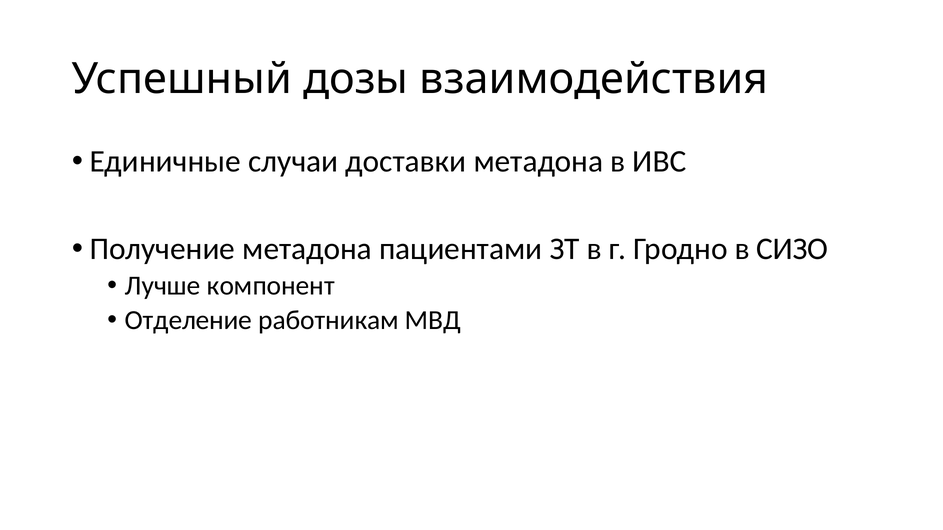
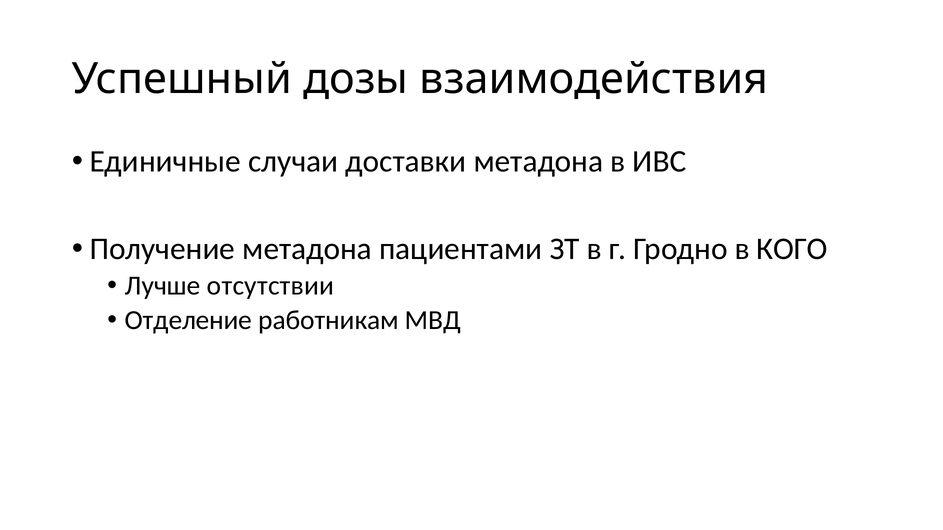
СИЗО: СИЗО -> КОГО (792, 249)
компонент: компонент -> отсутствии (271, 286)
